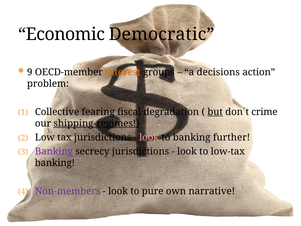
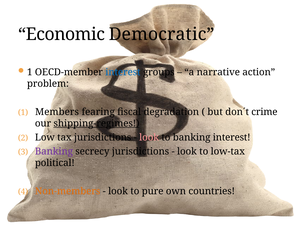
9: 9 -> 1 (30, 72)
interest colour: orange -> blue (123, 72)
decisions: decisions -> narrative (218, 72)
Collective: Collective -> Members (57, 112)
but underline: present -> none (215, 112)
banking further: further -> interest (232, 137)
banking: banking -> political (55, 163)
Non-members colour: purple -> orange (68, 191)
narrative: narrative -> countries (212, 191)
